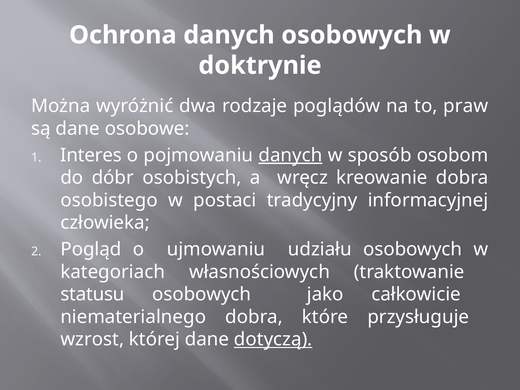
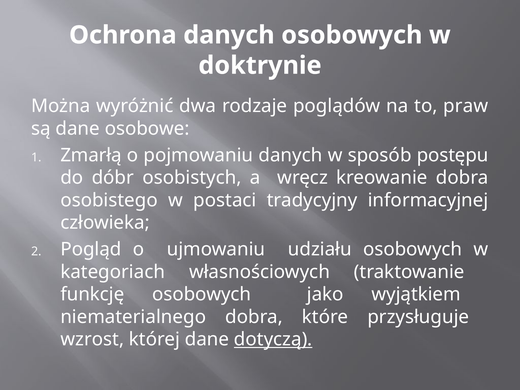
Interes: Interes -> Zmarłą (91, 155)
danych underline: present -> none (290, 155)
osobom: osobom -> postępu (453, 155)
statusu: statusu -> funkcję (92, 294)
całkowicie: całkowicie -> wyjątkiem (416, 294)
